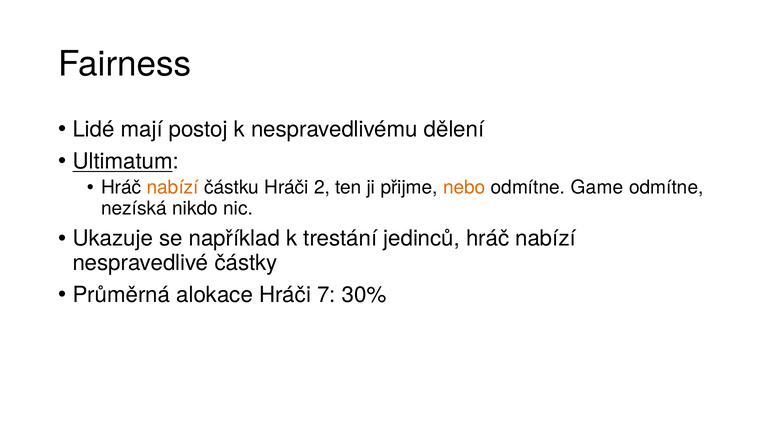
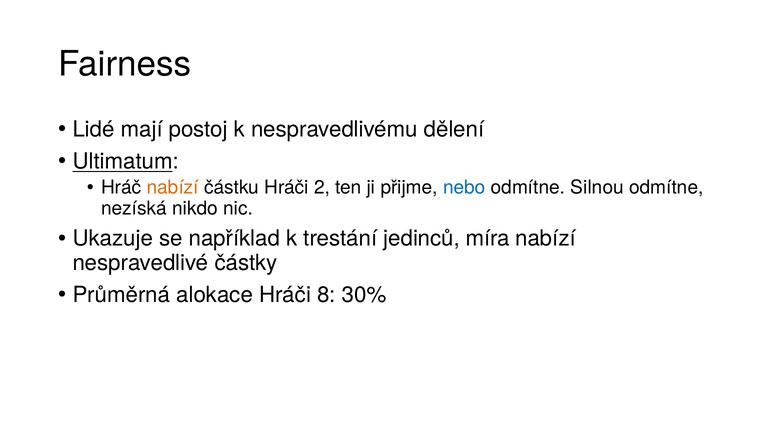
nebo colour: orange -> blue (464, 188)
Game: Game -> Silnou (597, 188)
jedinců hráč: hráč -> míra (488, 238)
7: 7 -> 8 (326, 295)
